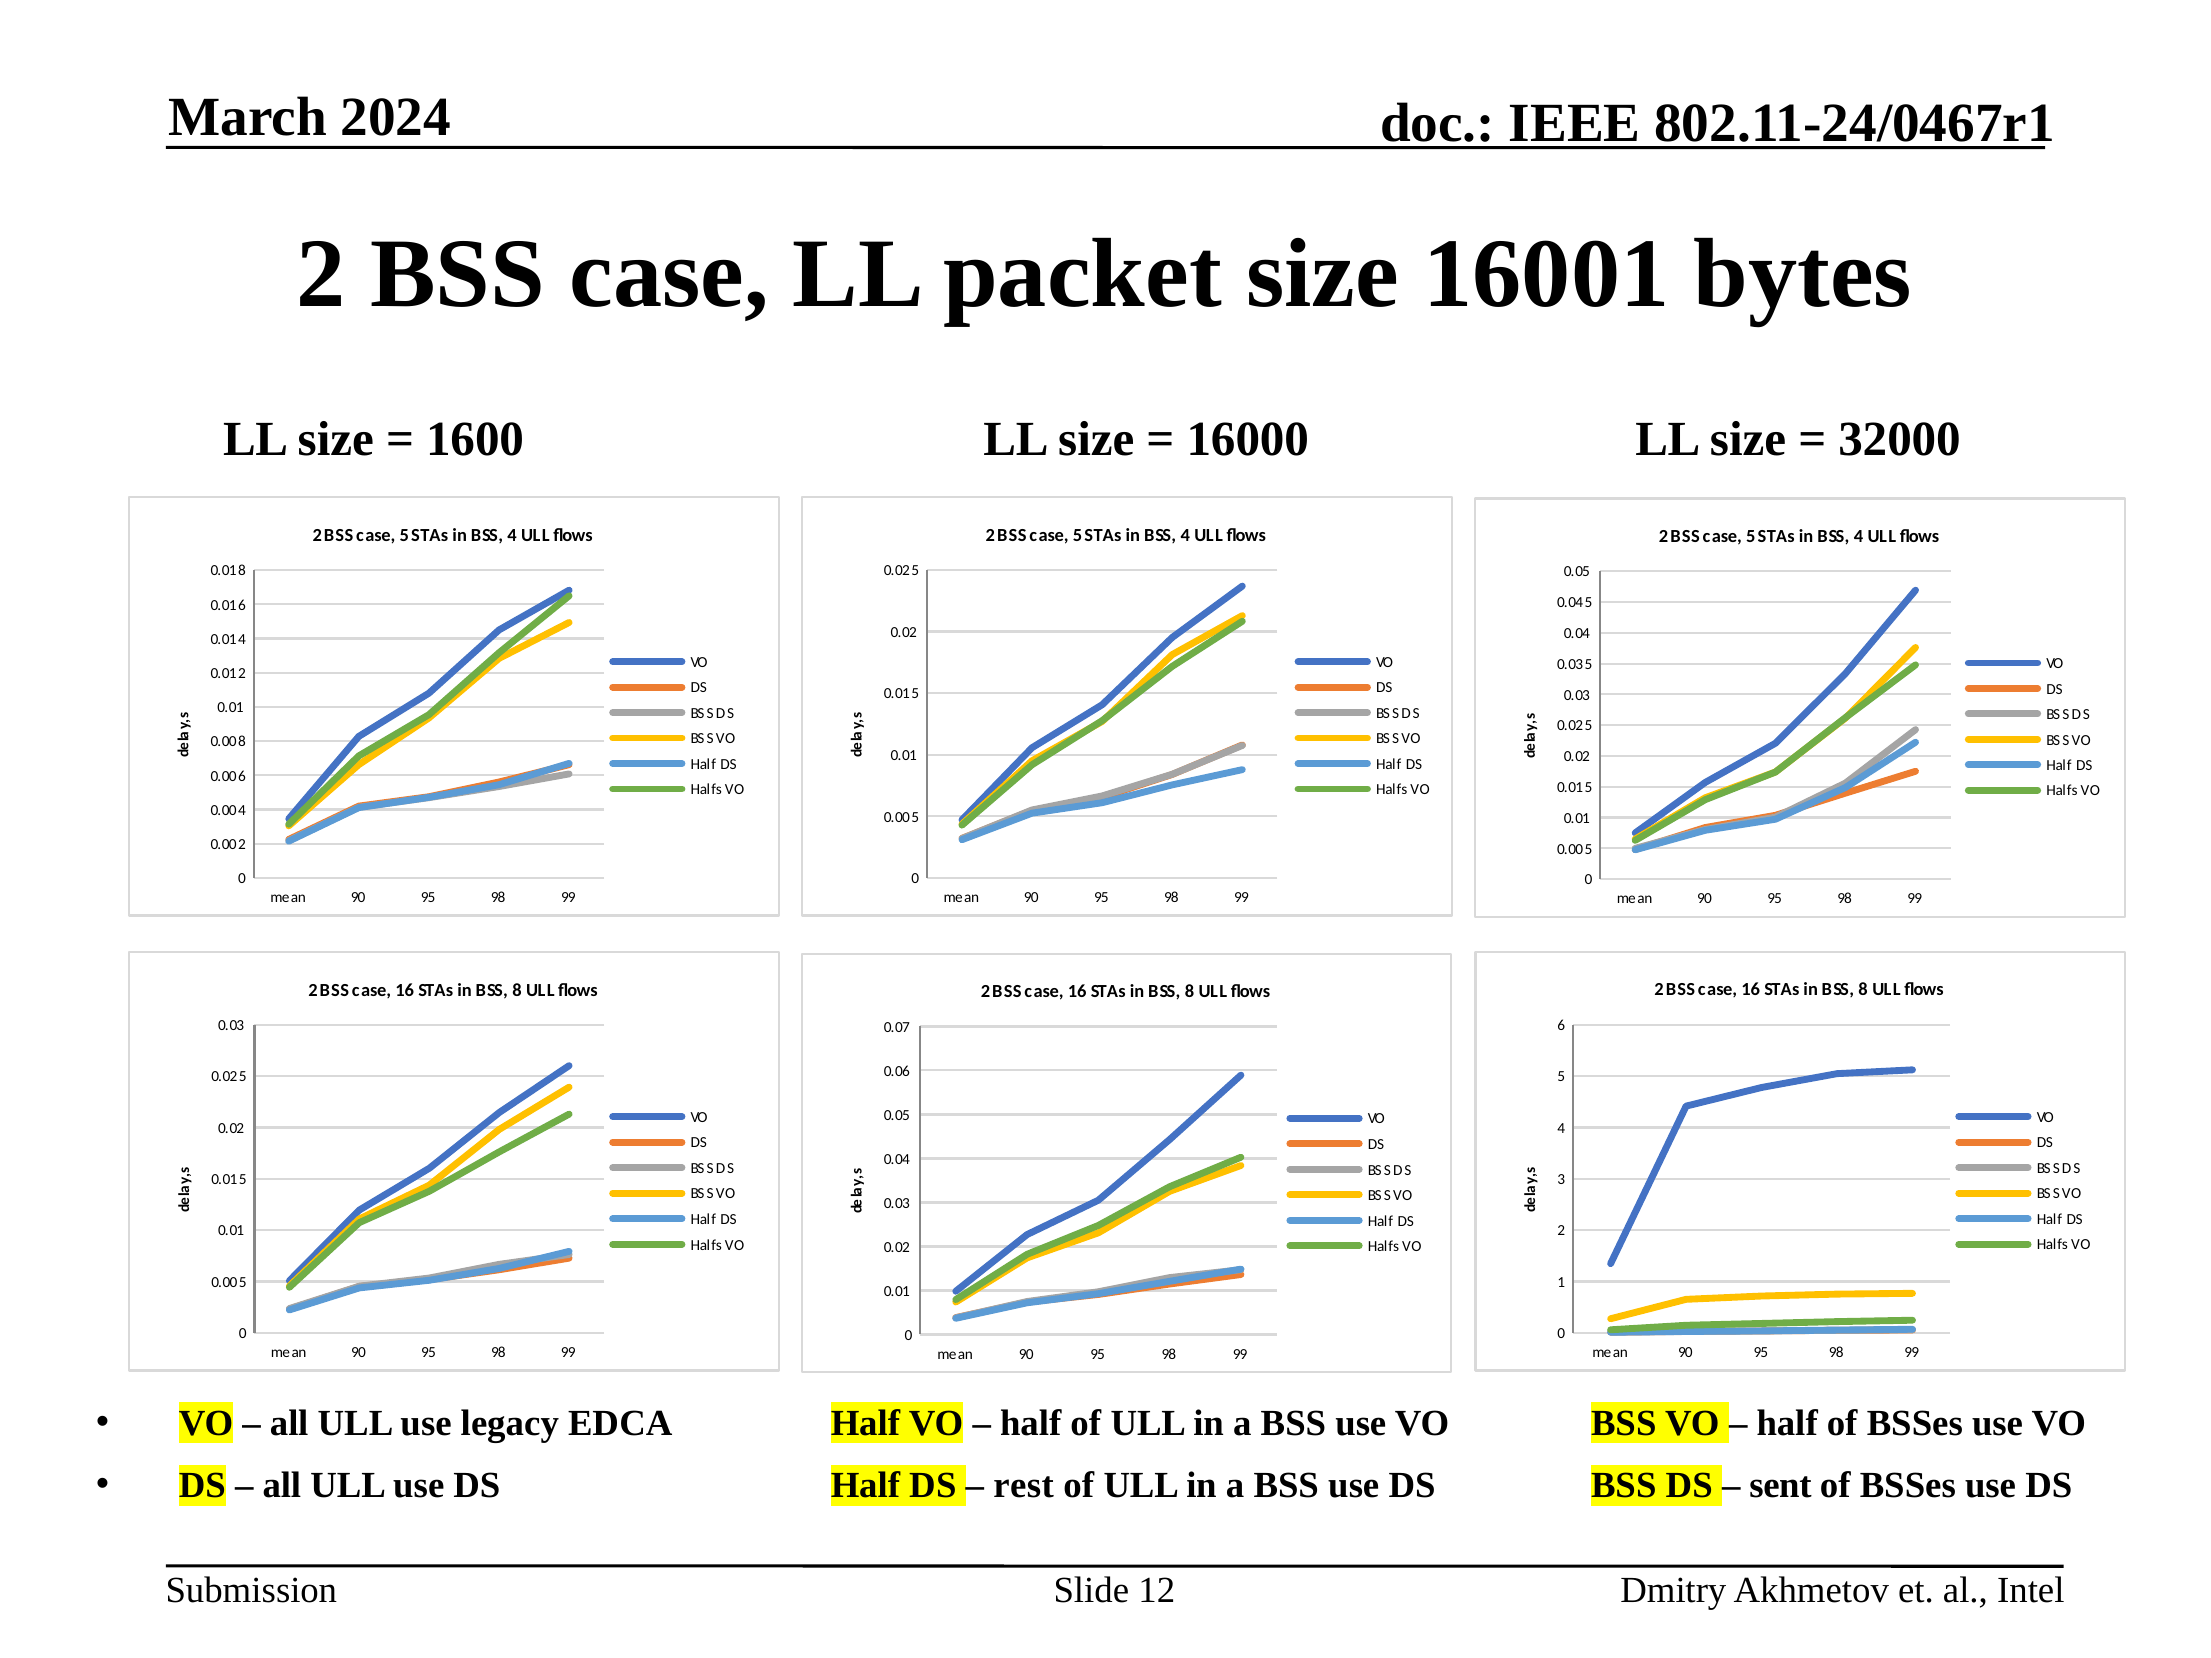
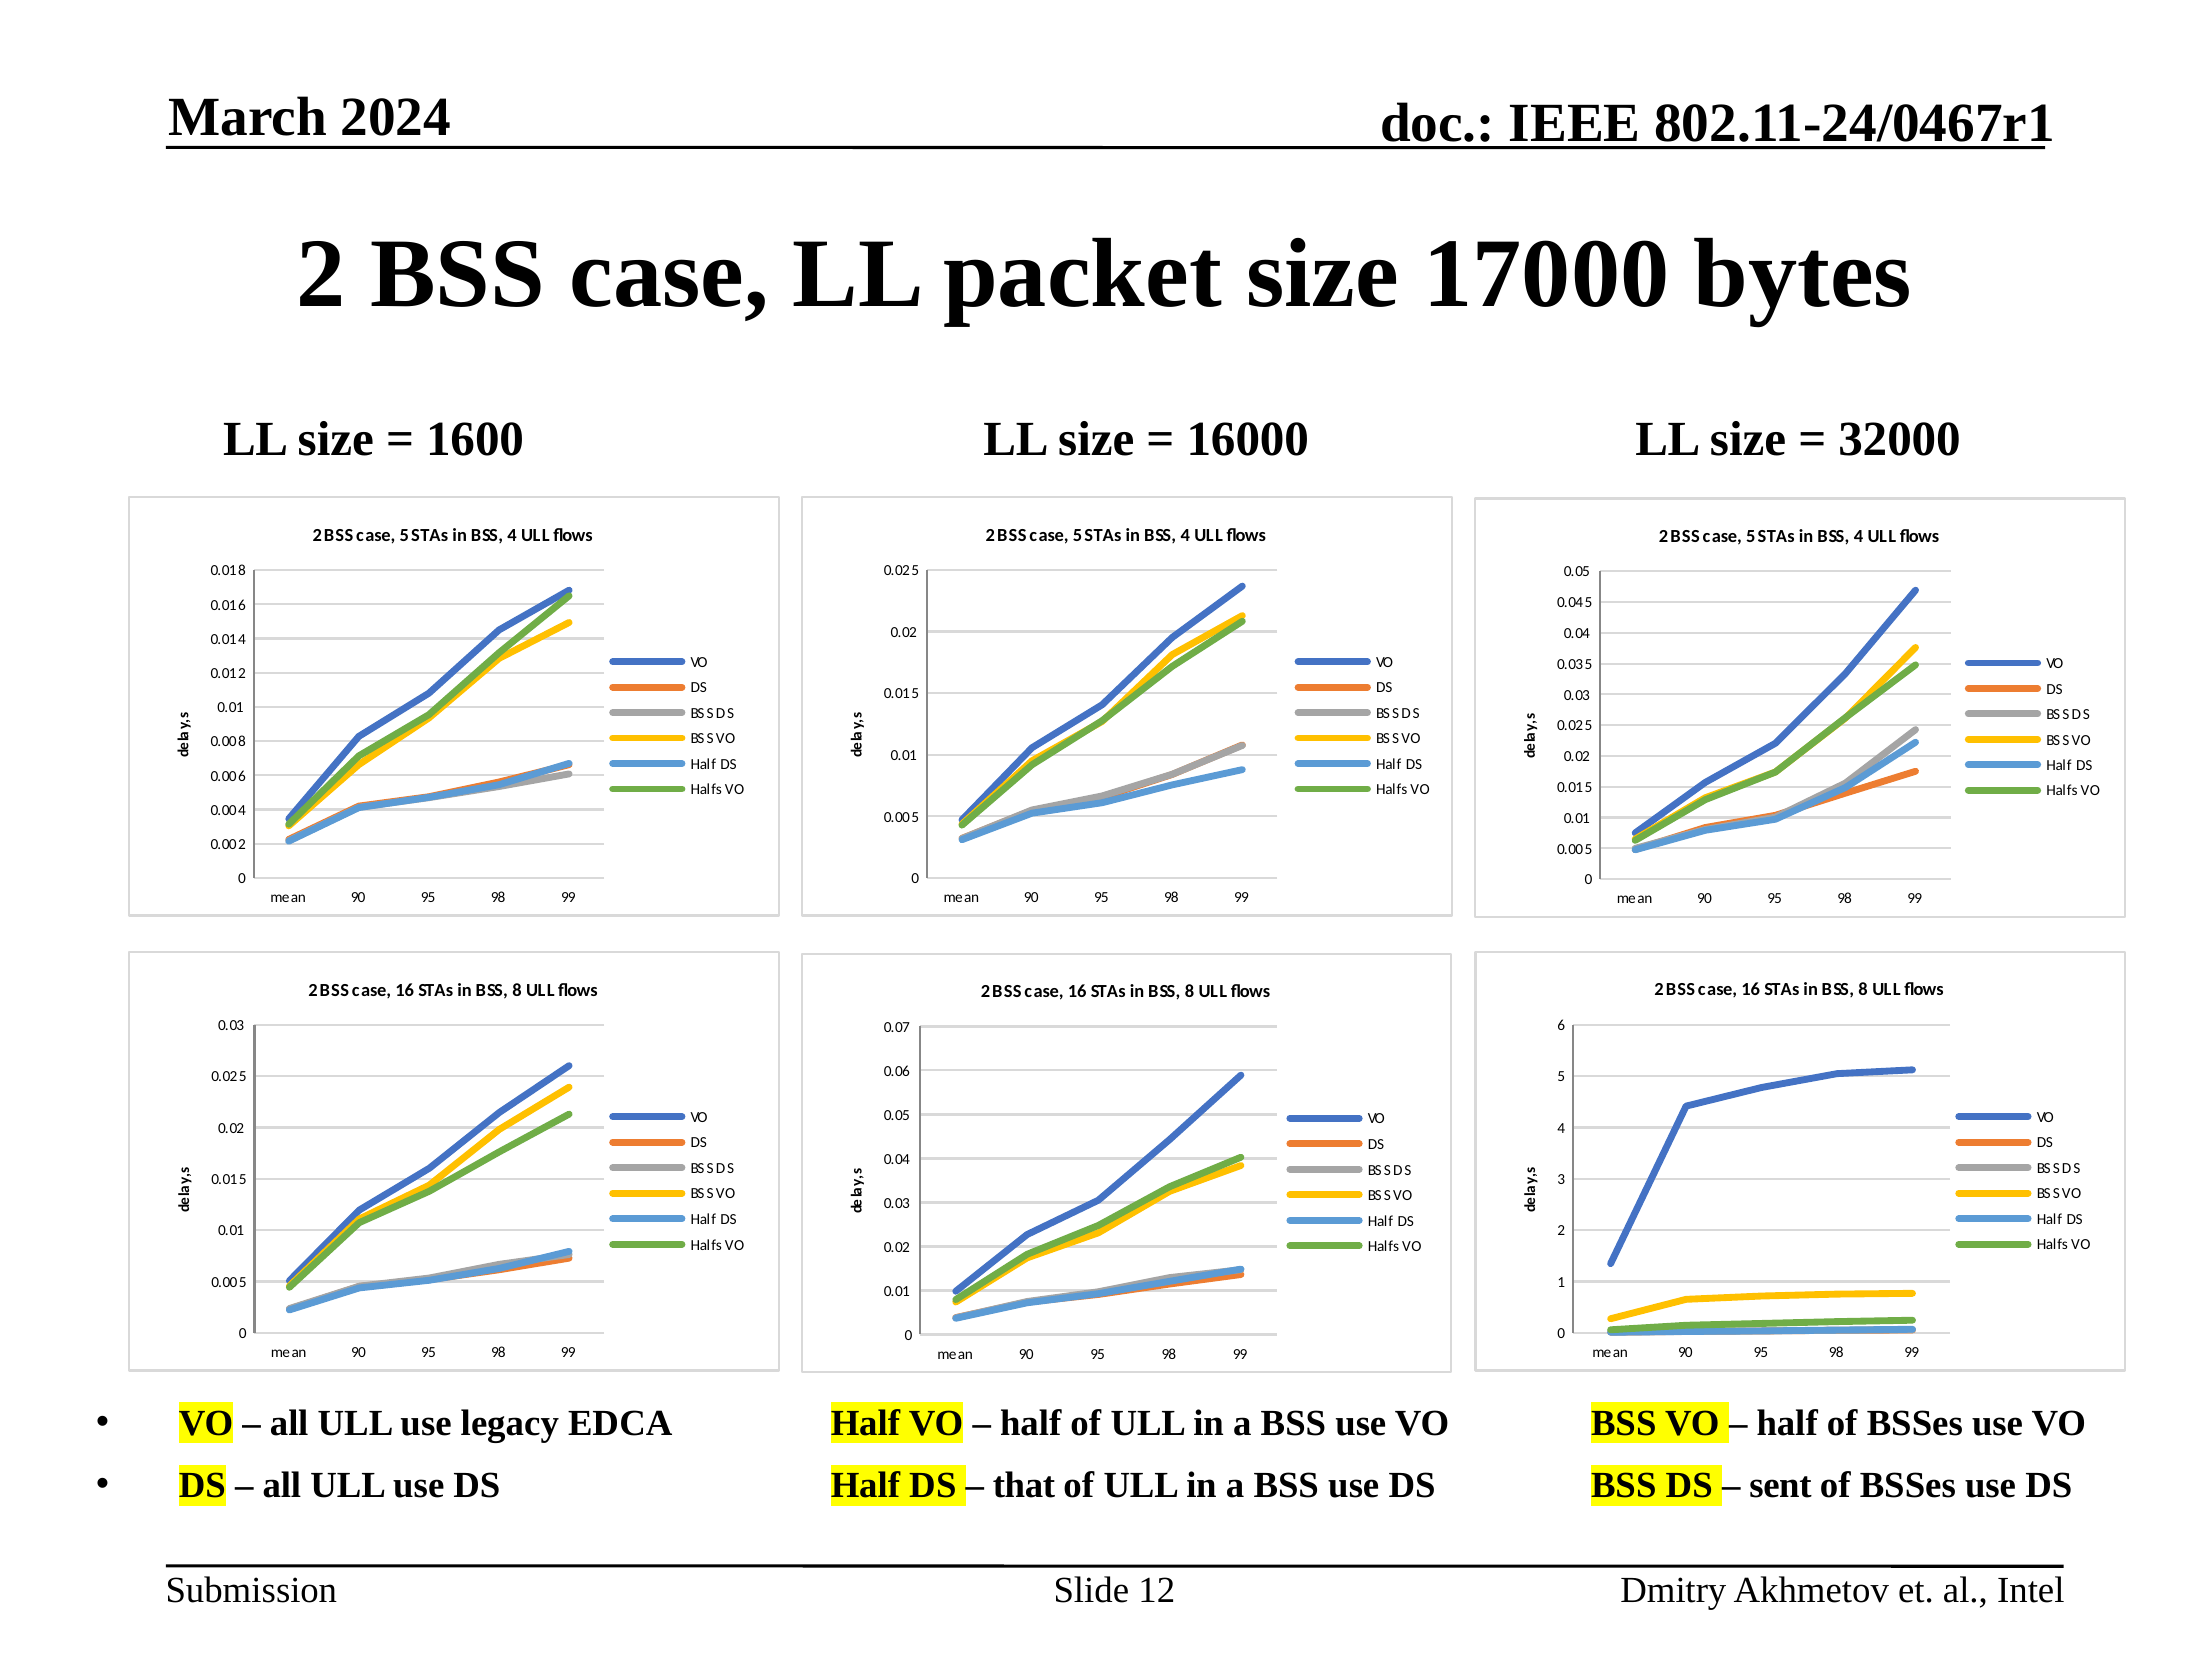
16001: 16001 -> 17000 (1547, 274)
rest: rest -> that (1024, 1486)
